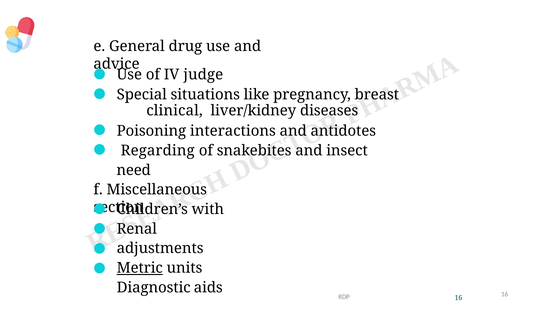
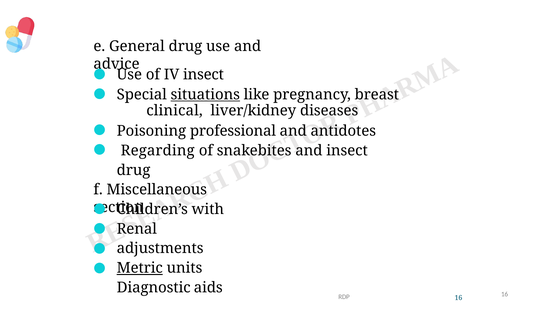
IV judge: judge -> insect (203, 75)
situations underline: none -> present (205, 95)
interactions: interactions -> professional (233, 131)
need: need -> drug (134, 171)
